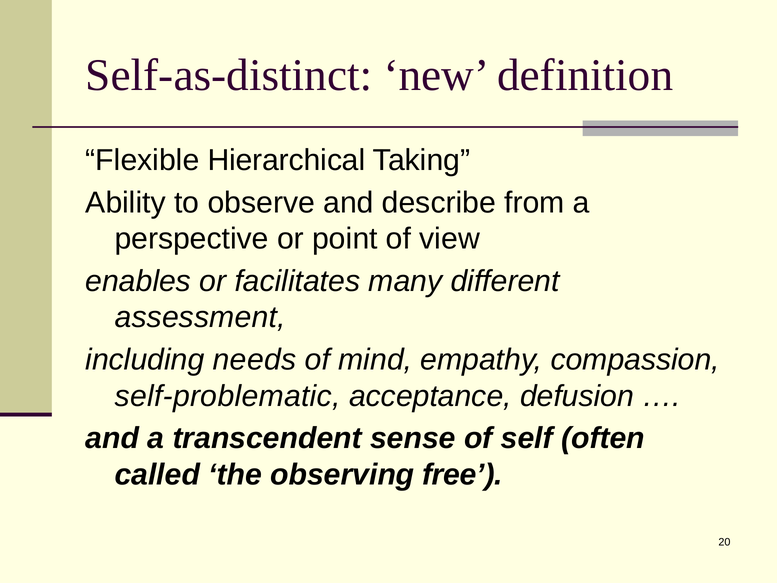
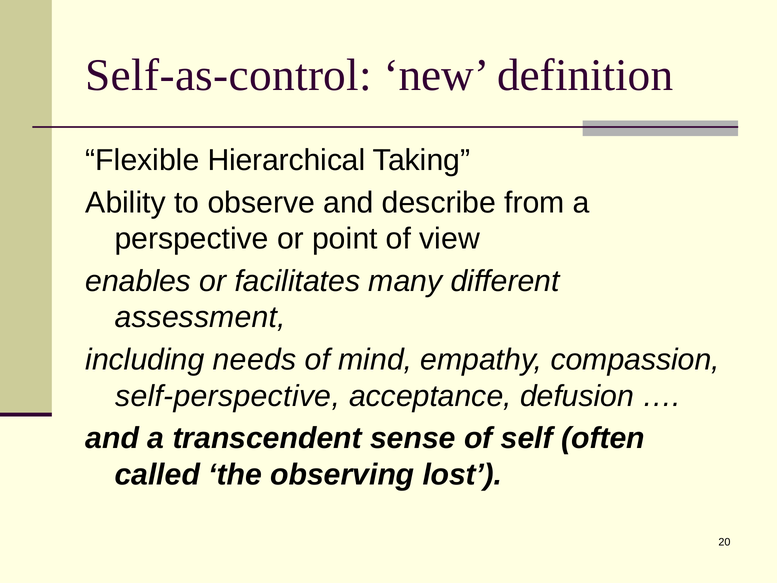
Self-as-distinct: Self-as-distinct -> Self-as-control (229, 75)
self-problematic: self-problematic -> self-perspective (228, 396)
free: free -> lost (462, 475)
